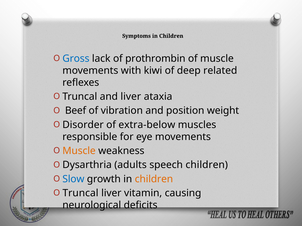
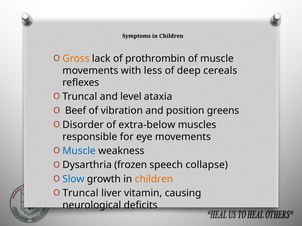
Gross colour: blue -> orange (76, 59)
kiwi: kiwi -> less (153, 71)
related: related -> cereals (220, 71)
and liver: liver -> level (131, 97)
weight: weight -> greens (223, 111)
Muscle colour: orange -> blue (79, 151)
adults: adults -> frozen (131, 165)
speech children: children -> collapse (207, 165)
